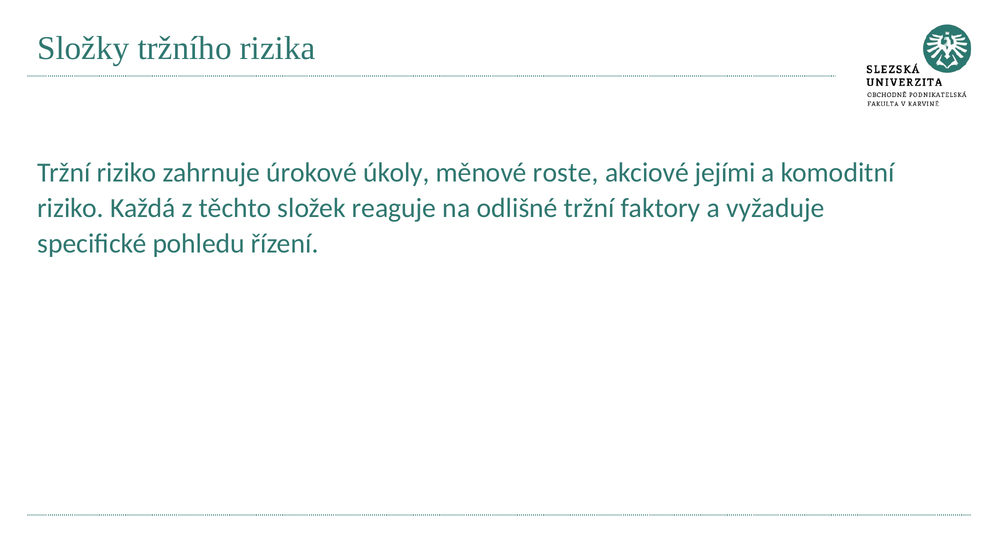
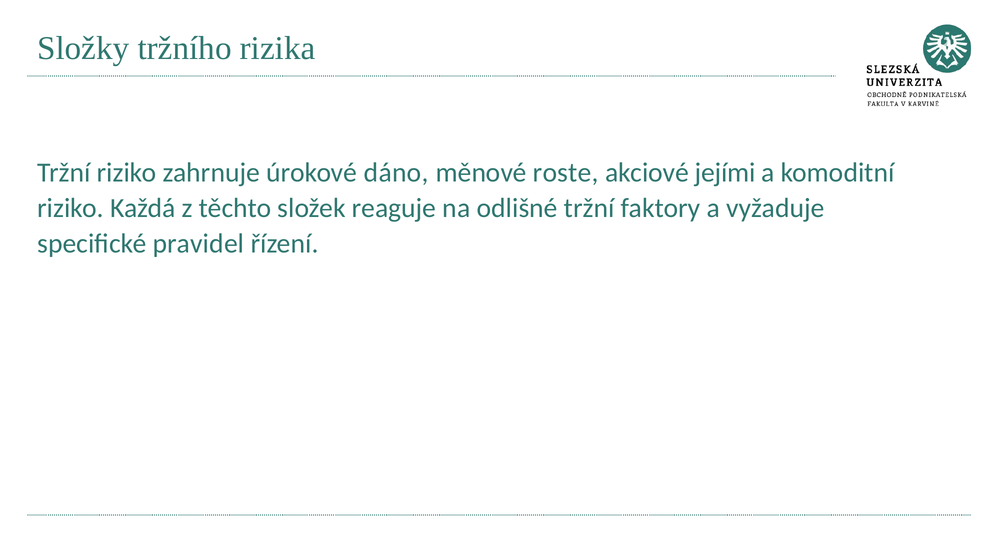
úkoly: úkoly -> dáno (396, 172)
pohledu: pohledu -> pravidel (198, 244)
